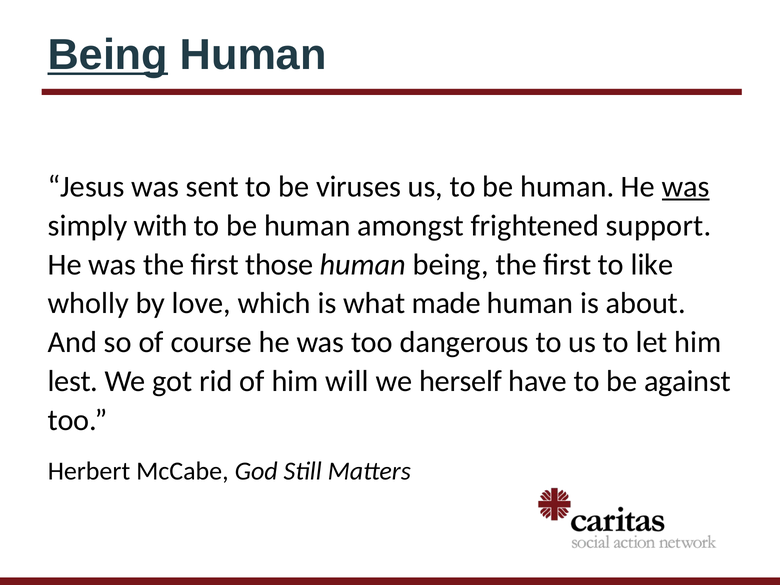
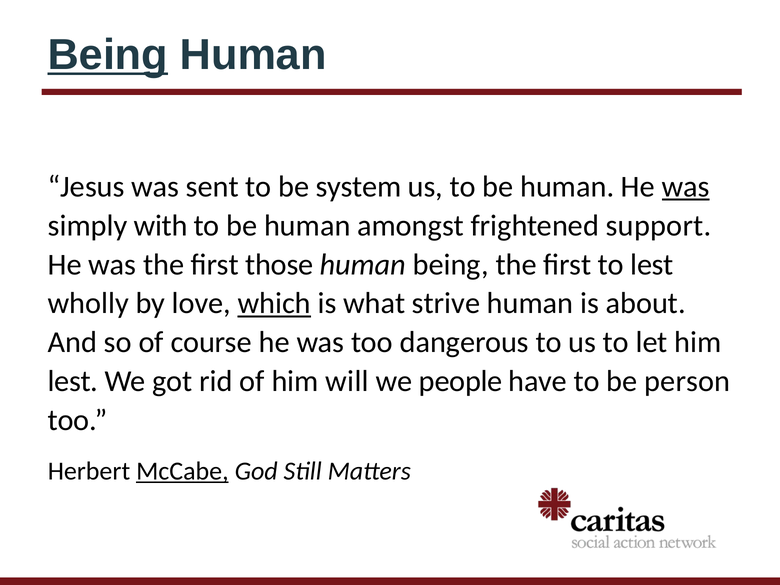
viruses: viruses -> system (359, 187)
to like: like -> lest (652, 264)
which underline: none -> present (274, 303)
made: made -> strive (446, 303)
herself: herself -> people (461, 381)
against: against -> person (687, 381)
McCabe underline: none -> present (182, 471)
